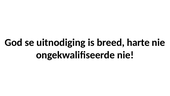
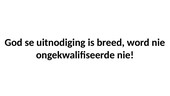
harte: harte -> word (138, 42)
